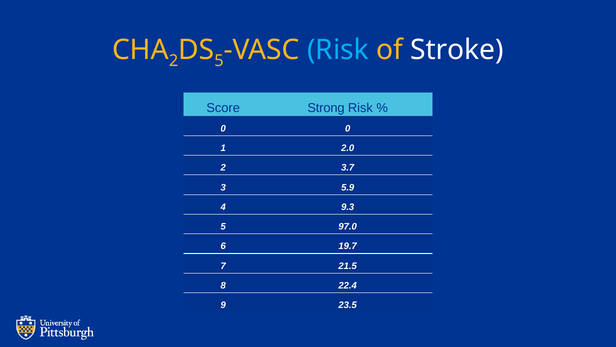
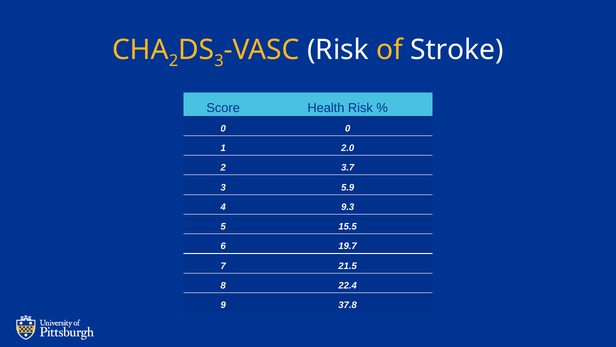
5: 5 -> 3 (219, 61)
Risk colour: light blue -> white (338, 50)
Strong: Strong -> Health (326, 108)
97.0: 97.0 -> 15.5 (348, 226)
23.5: 23.5 -> 37.8 (348, 305)
